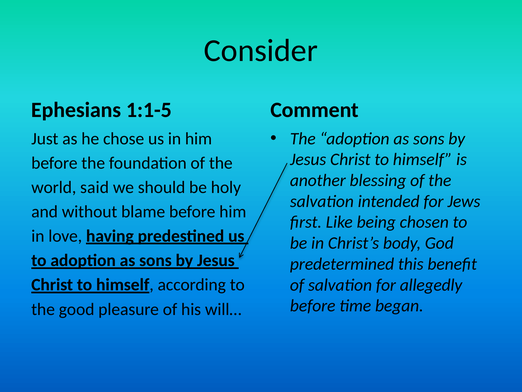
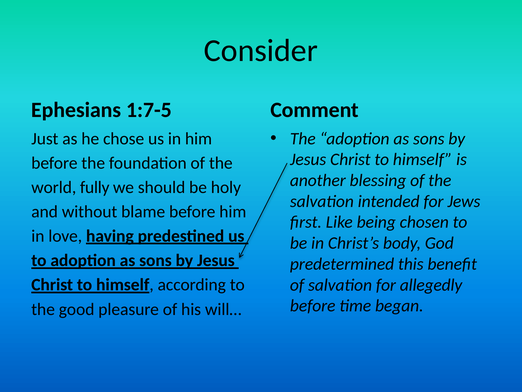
1:1-5: 1:1-5 -> 1:7-5 (149, 110)
said: said -> fully (95, 187)
